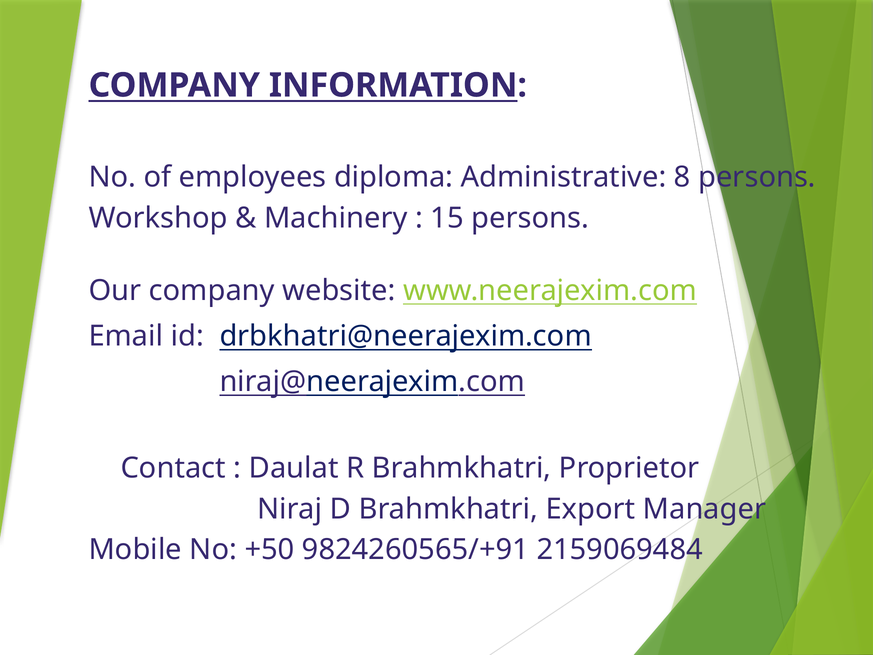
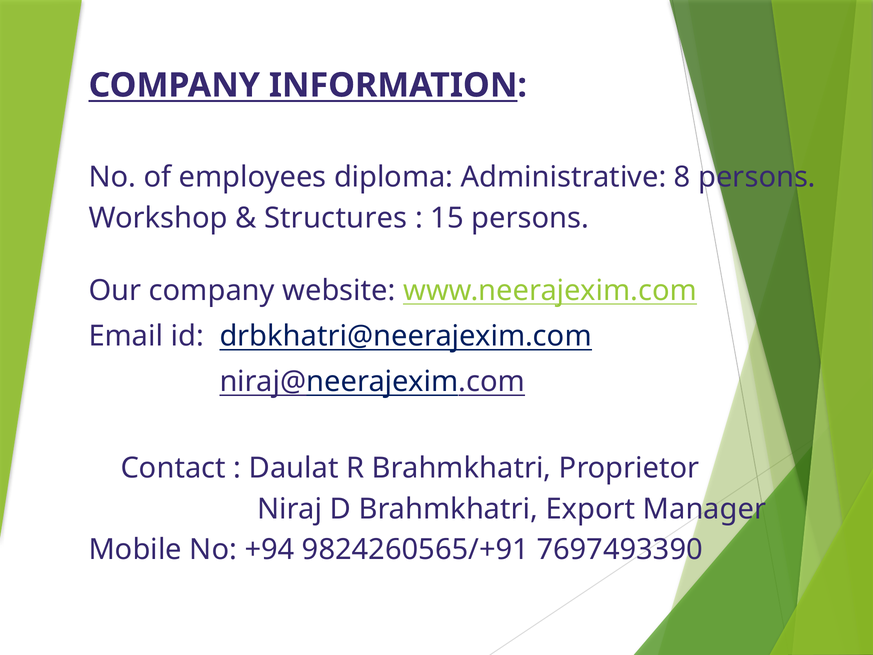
Machinery: Machinery -> Structures (336, 218)
+50: +50 -> +94 (269, 549)
2159069484: 2159069484 -> 7697493390 (620, 549)
